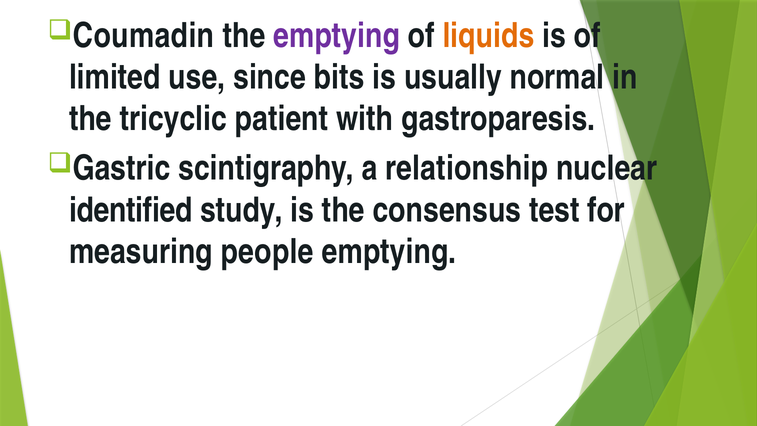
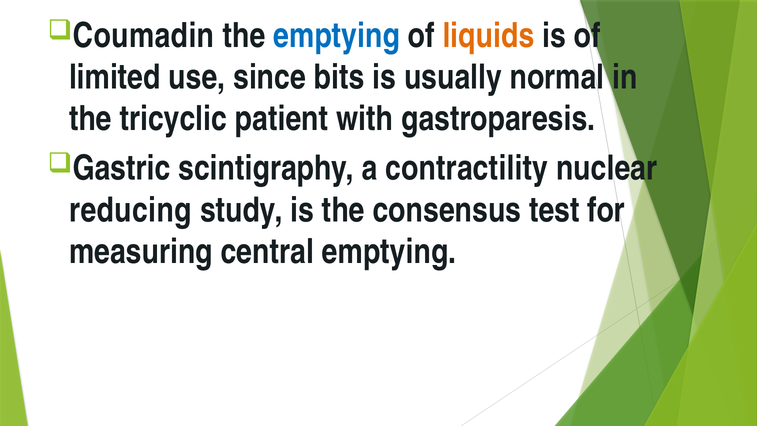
emptying colour: purple -> blue (337, 36)
relationship: relationship -> contractility (467, 168)
identified: identified -> reducing (130, 210)
people: people -> central (267, 252)
